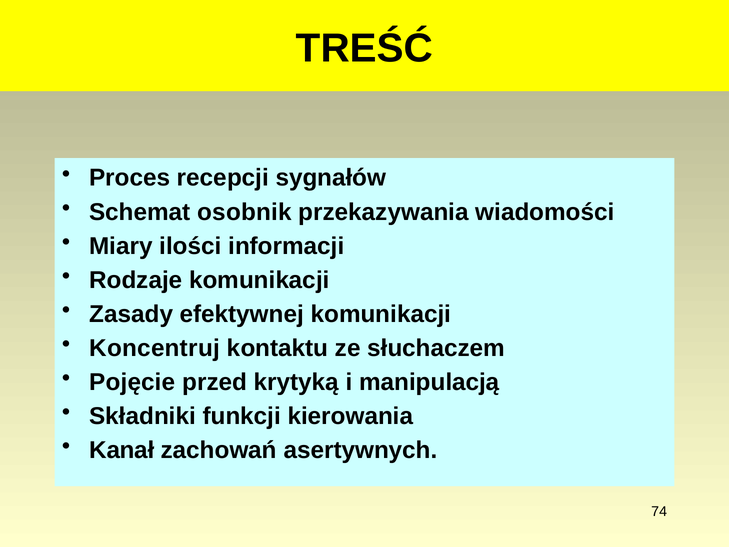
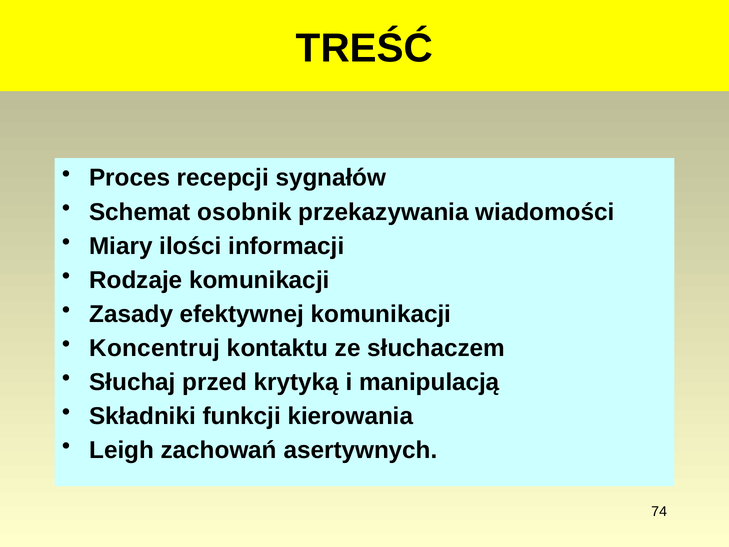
Pojęcie: Pojęcie -> Słuchaj (132, 382)
Kanał: Kanał -> Leigh (122, 450)
